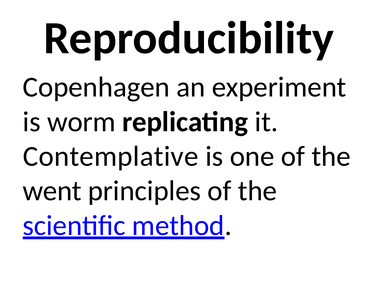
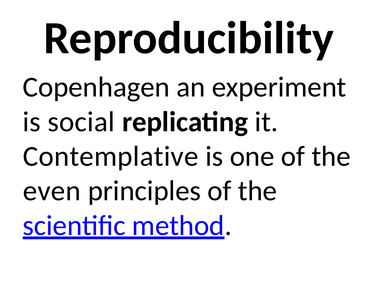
worm: worm -> social (81, 122)
went: went -> even (52, 191)
